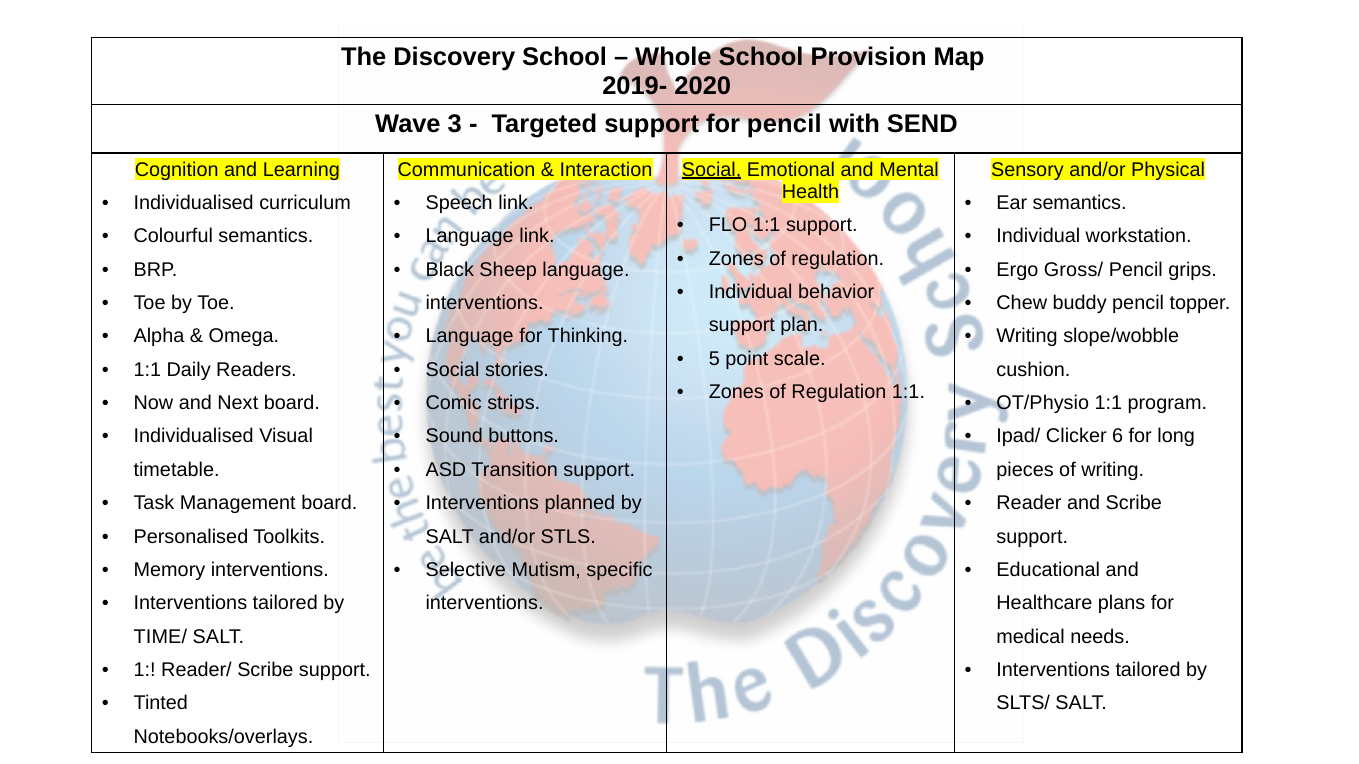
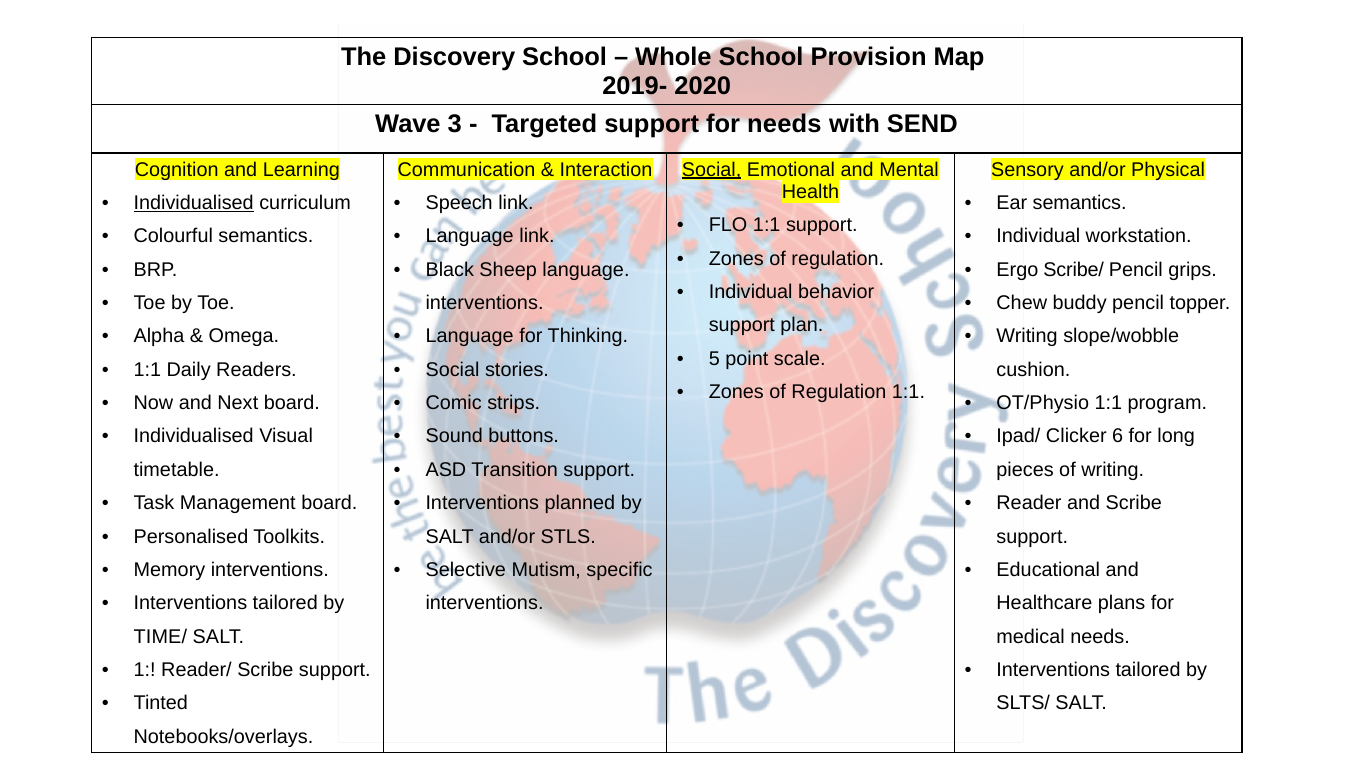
for pencil: pencil -> needs (784, 124)
Individualised underline: none -> present (194, 203)
Gross/: Gross/ -> Scribe/ (1074, 270)
